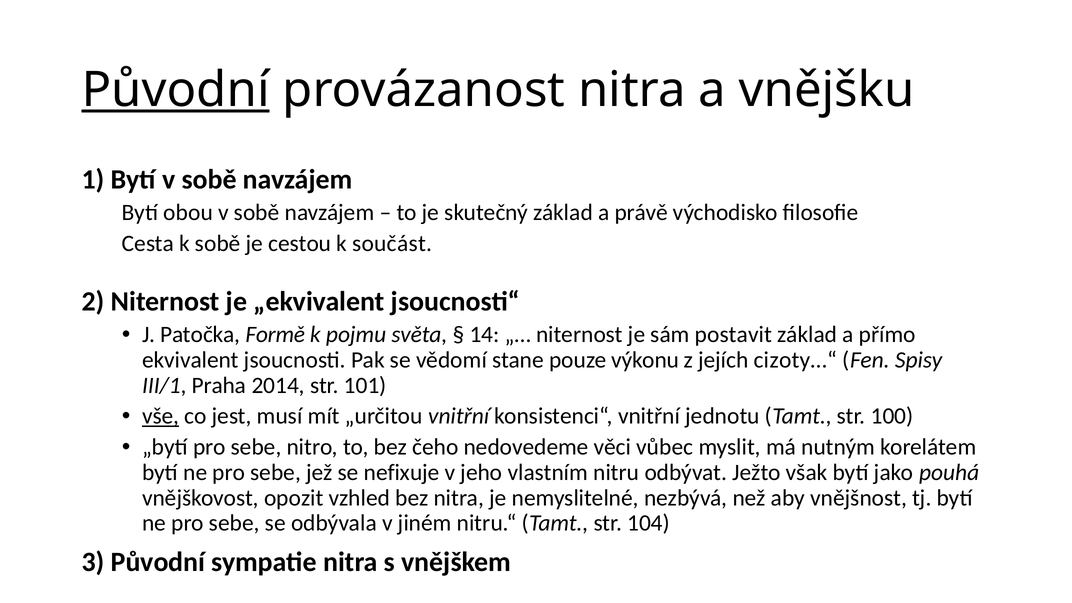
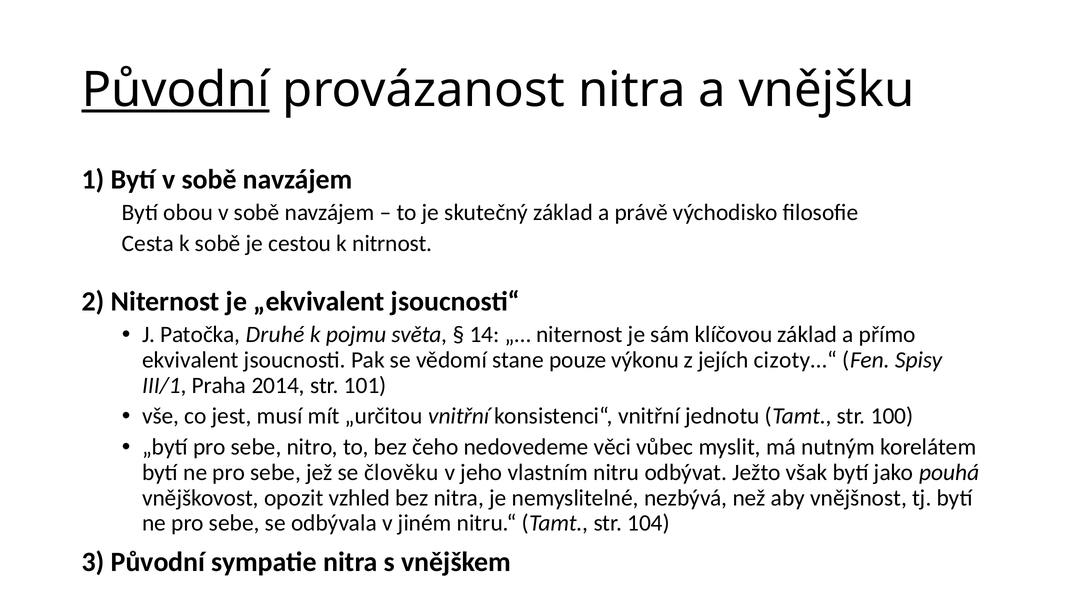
součást: součást -> nitrnost (392, 244)
Formě: Formě -> Druhé (275, 335)
postavit: postavit -> klíčovou (734, 335)
vše underline: present -> none (161, 416)
nefixuje: nefixuje -> člověku (401, 472)
